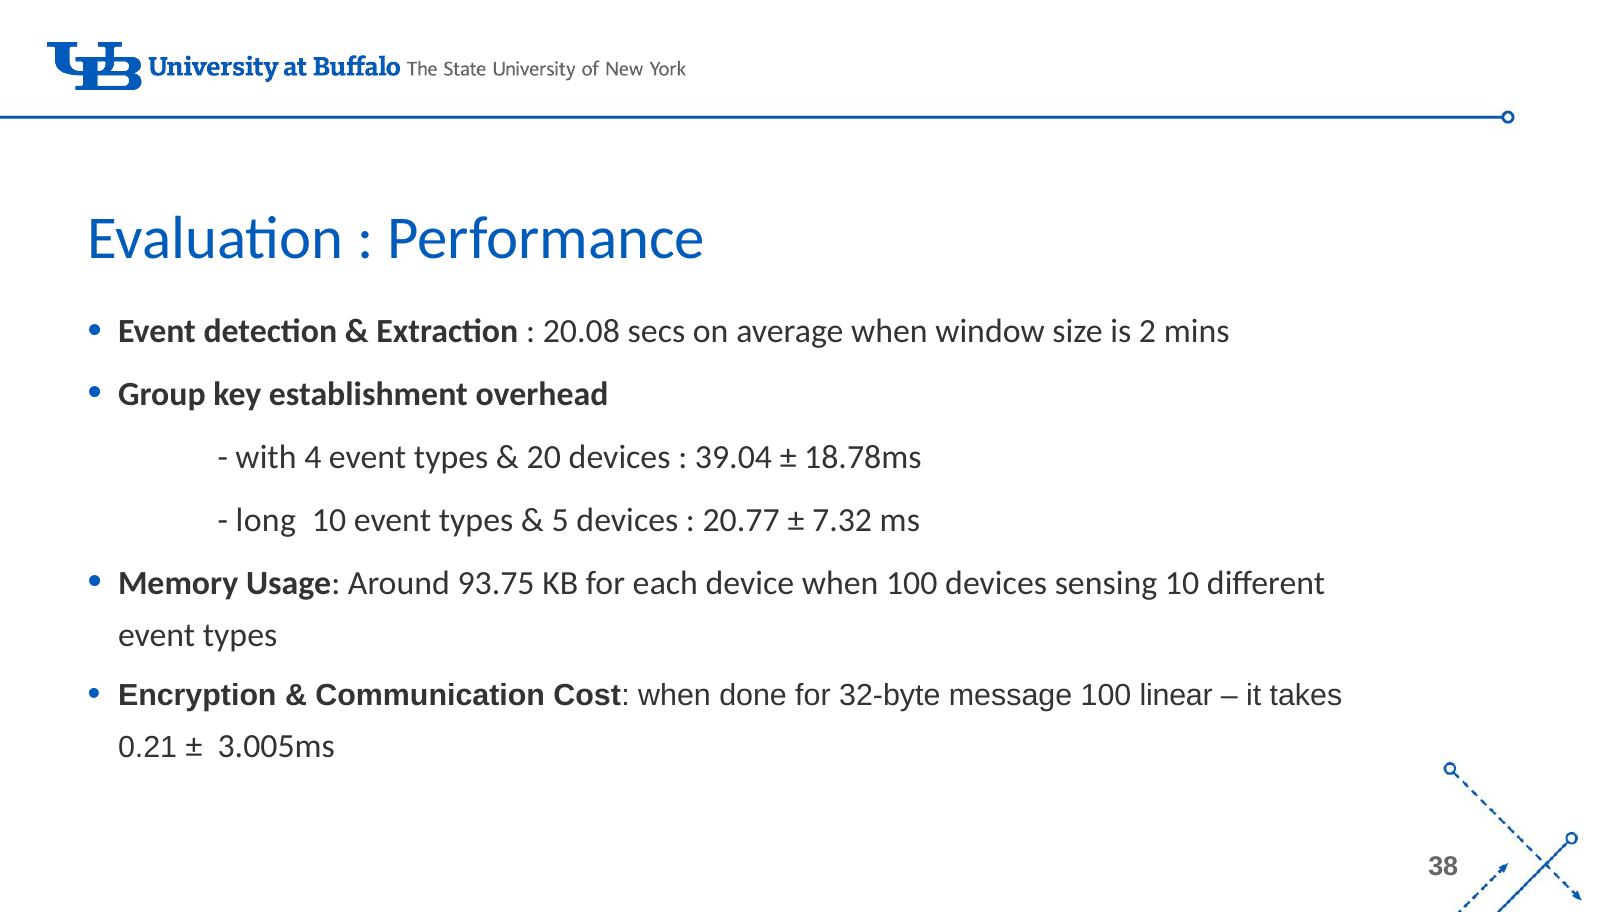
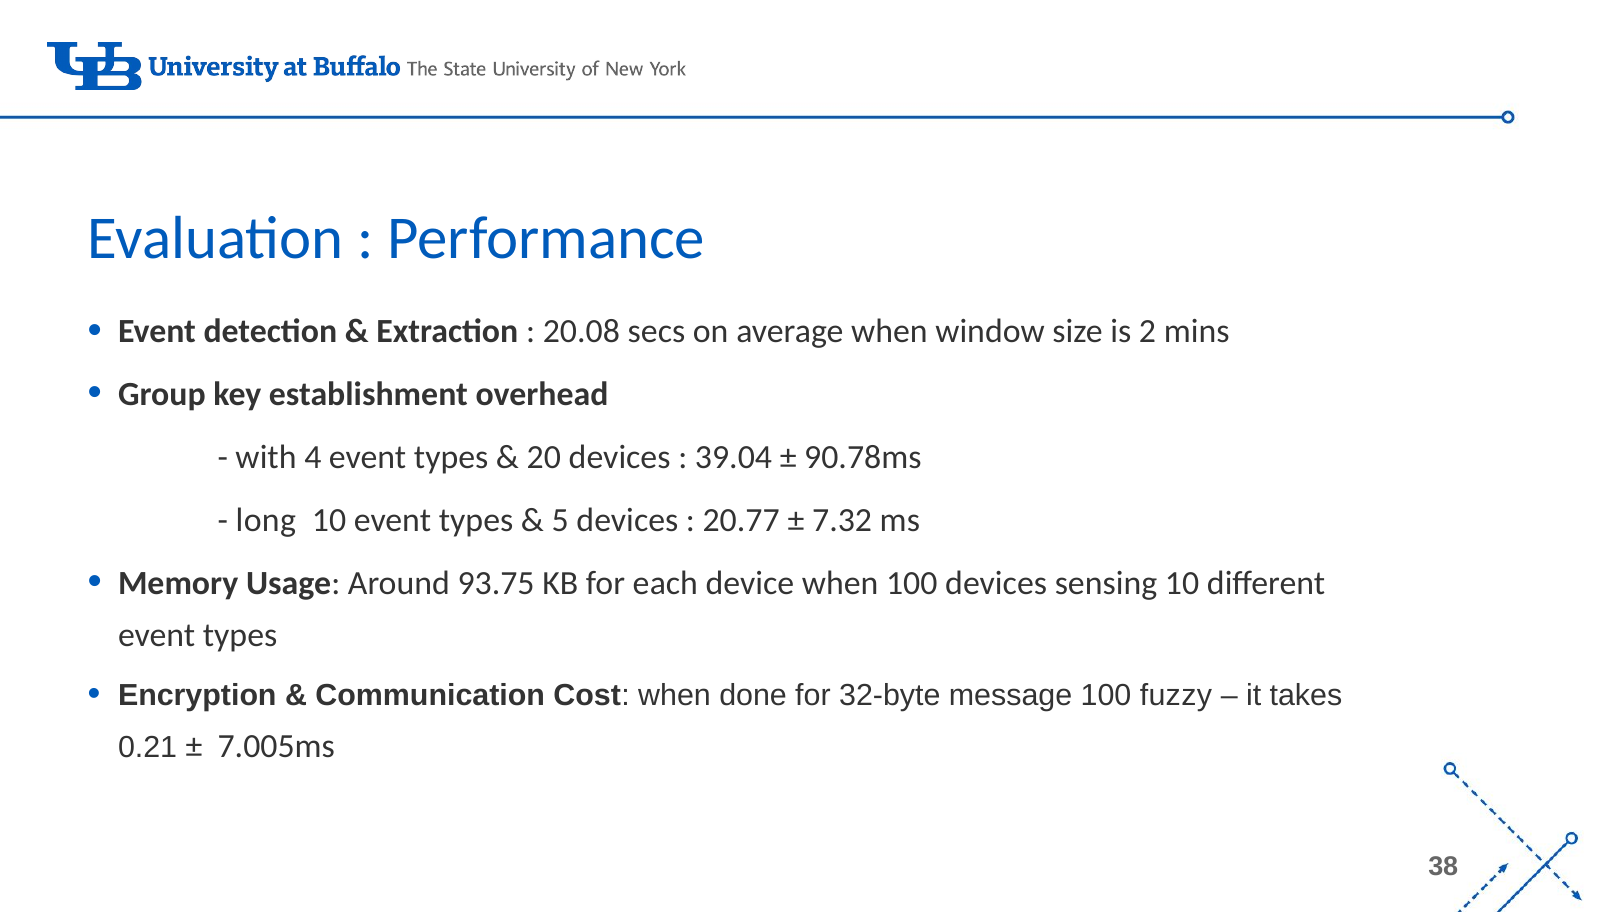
18.78ms: 18.78ms -> 90.78ms (863, 457)
linear: linear -> fuzzy (1176, 695)
3.005ms: 3.005ms -> 7.005ms (276, 746)
